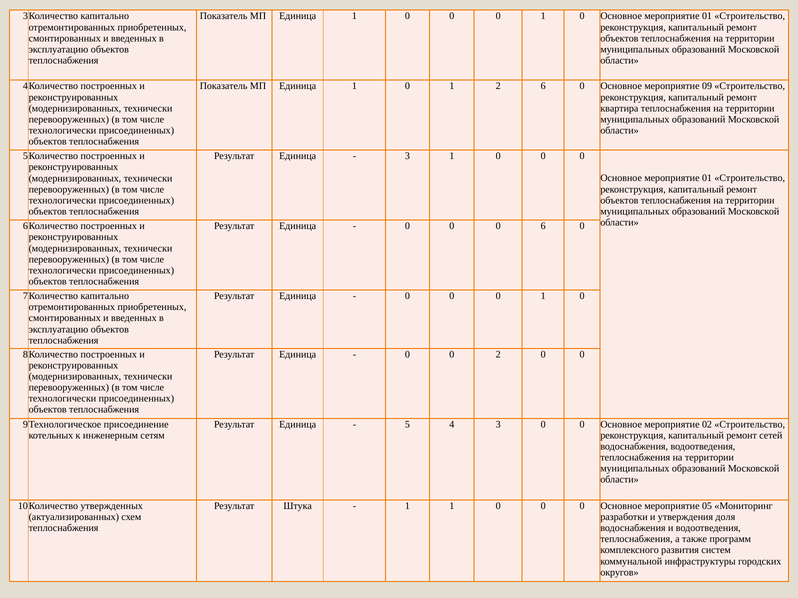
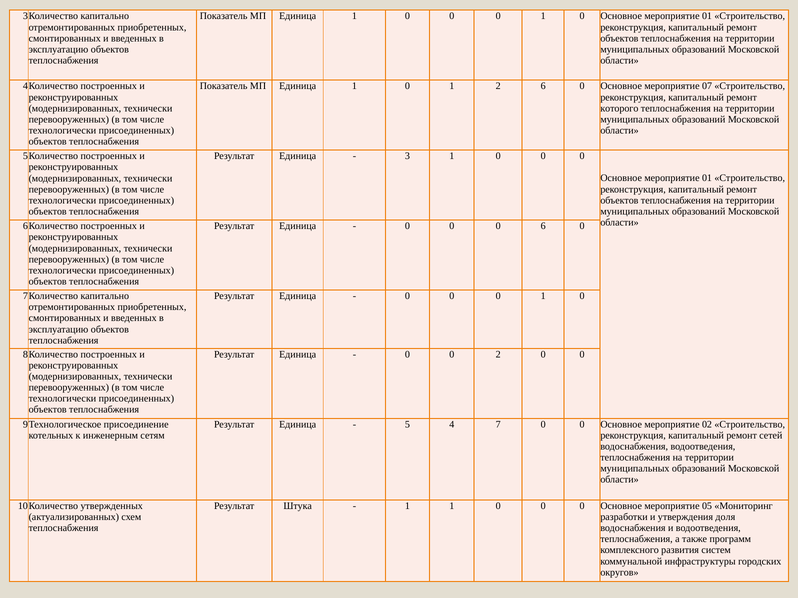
09: 09 -> 07 (707, 86)
квартира: квартира -> которого (619, 108)
4 3: 3 -> 7 (498, 425)
